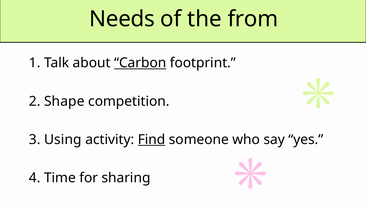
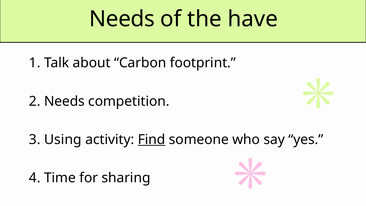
from: from -> have (253, 19)
Carbon underline: present -> none (140, 63)
2 Shape: Shape -> Needs (64, 101)
